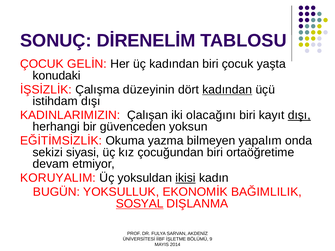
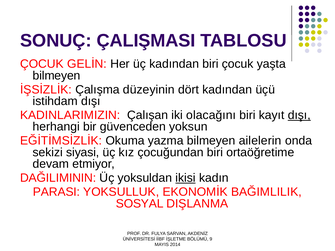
DİRENELİM: DİRENELİM -> ÇALIŞMASI (146, 41)
konudaki: konudaki -> bilmeyen (57, 76)
kadından underline: present -> none (227, 90)
yapalım: yapalım -> ailelerin (260, 141)
KORUYALIM: KORUYALIM -> DAĞILIMININ (58, 178)
BUGÜN: BUGÜN -> PARASI (57, 192)
SOSYAL underline: present -> none (140, 204)
